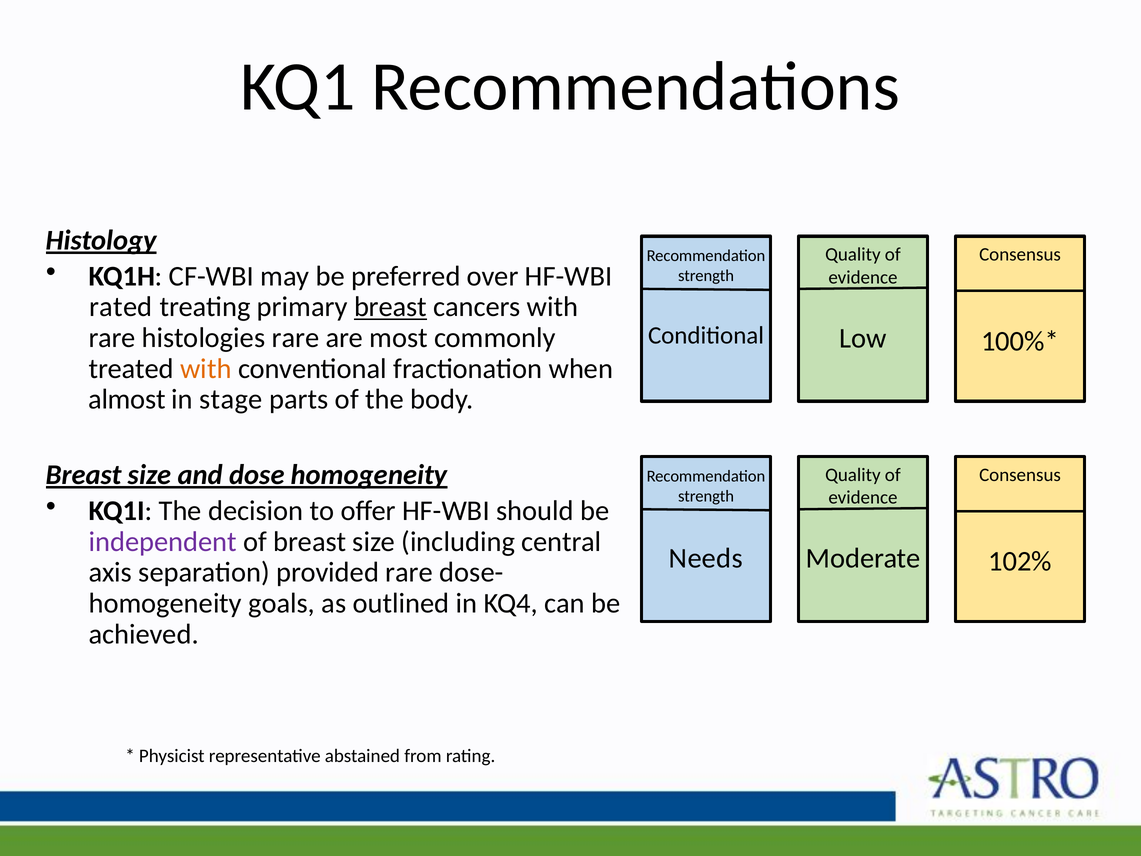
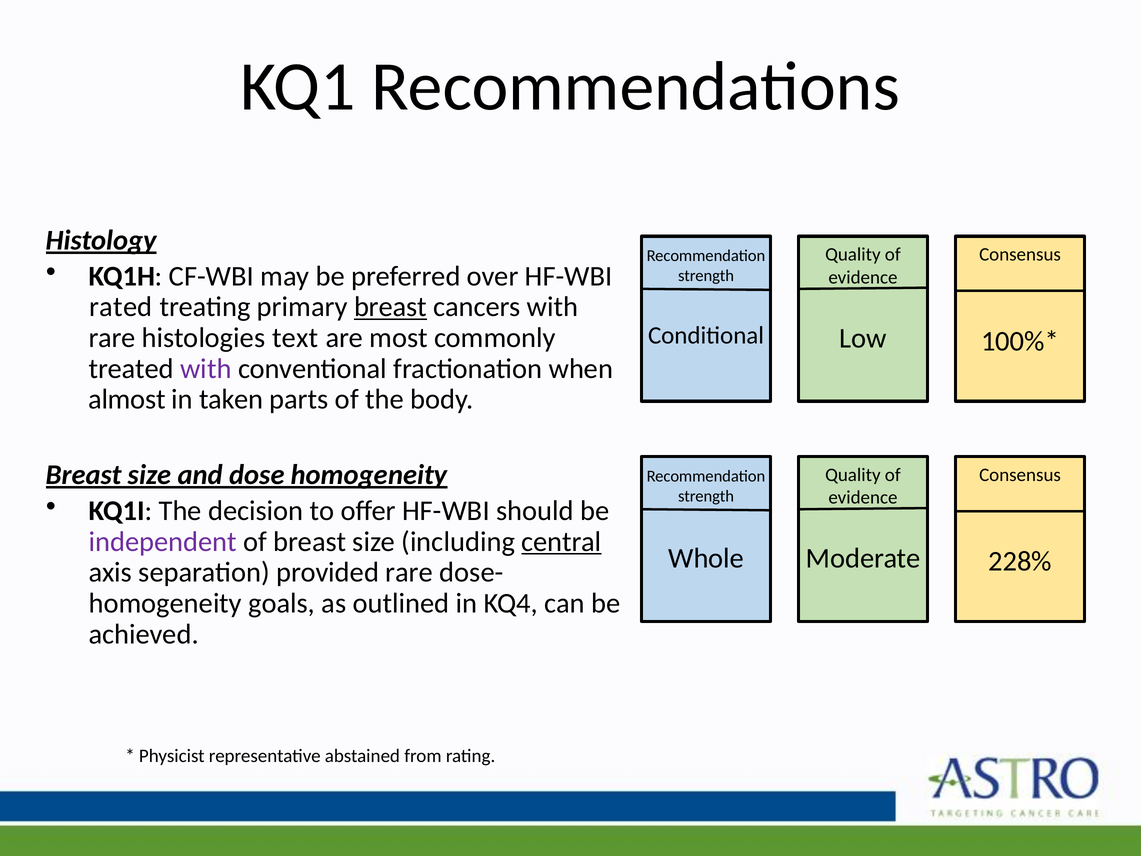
histologies rare: rare -> text (295, 338)
with colour: orange -> purple (206, 369)
stage: stage -> taken (231, 399)
central underline: none -> present (561, 541)
Needs: Needs -> Whole (706, 558)
102%: 102% -> 228% (1020, 561)
